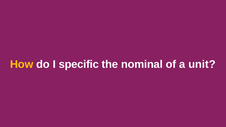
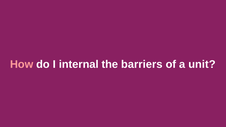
How colour: yellow -> pink (22, 64)
specific: specific -> internal (79, 64)
nominal: nominal -> barriers (142, 64)
